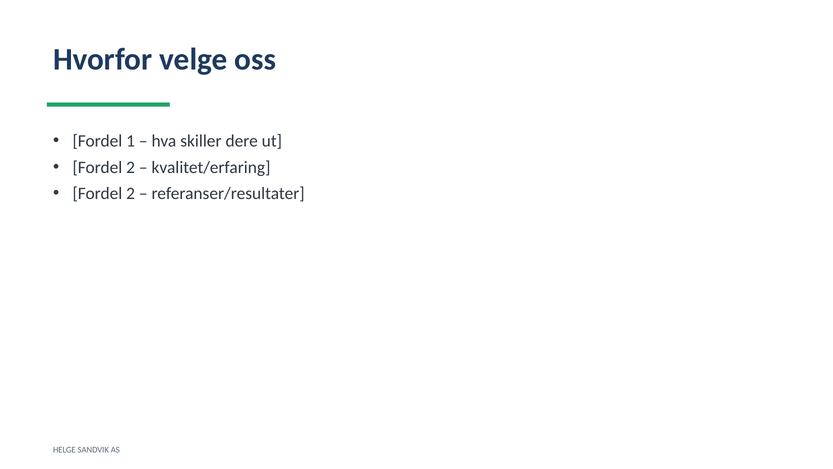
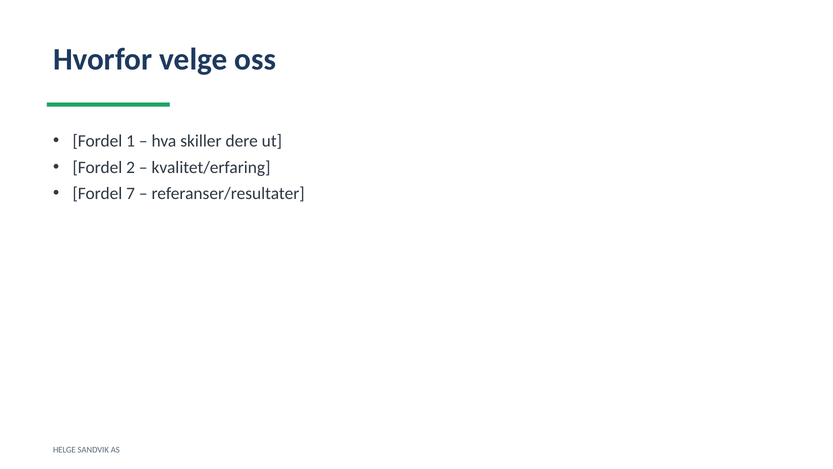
2: 2 -> 7 (131, 193)
